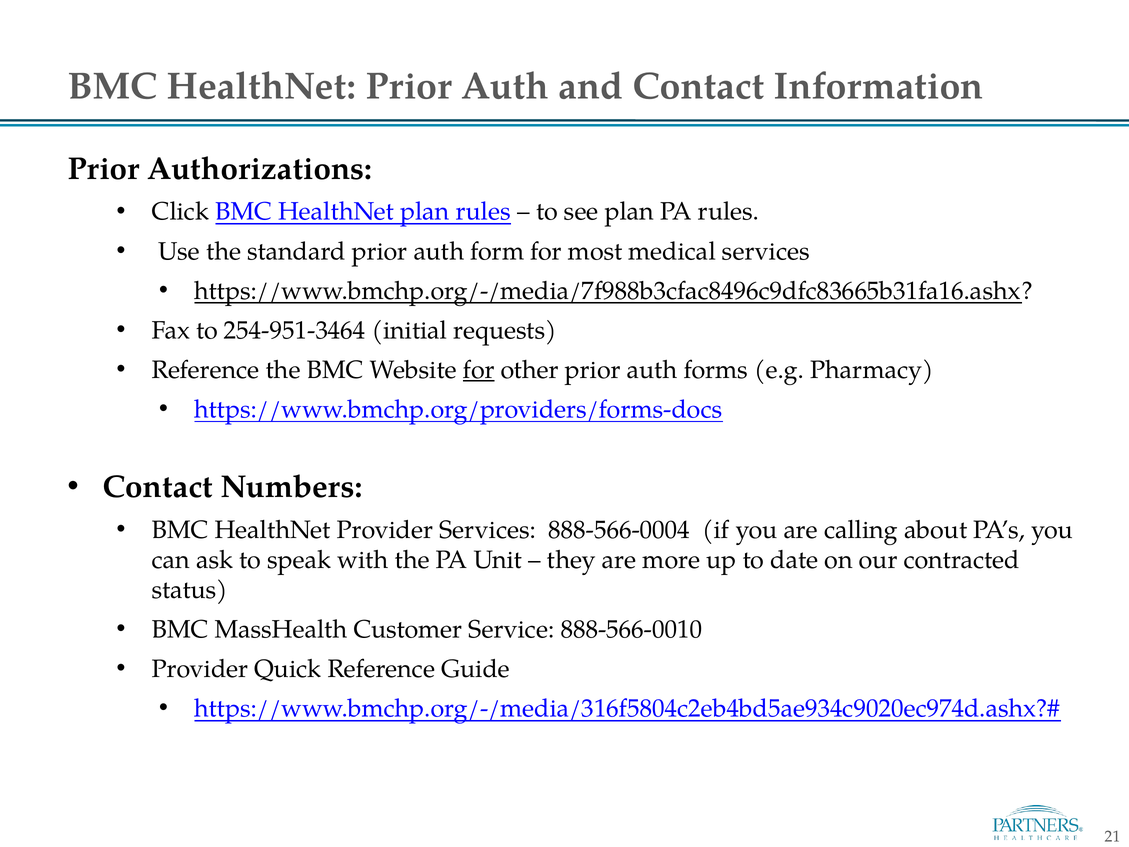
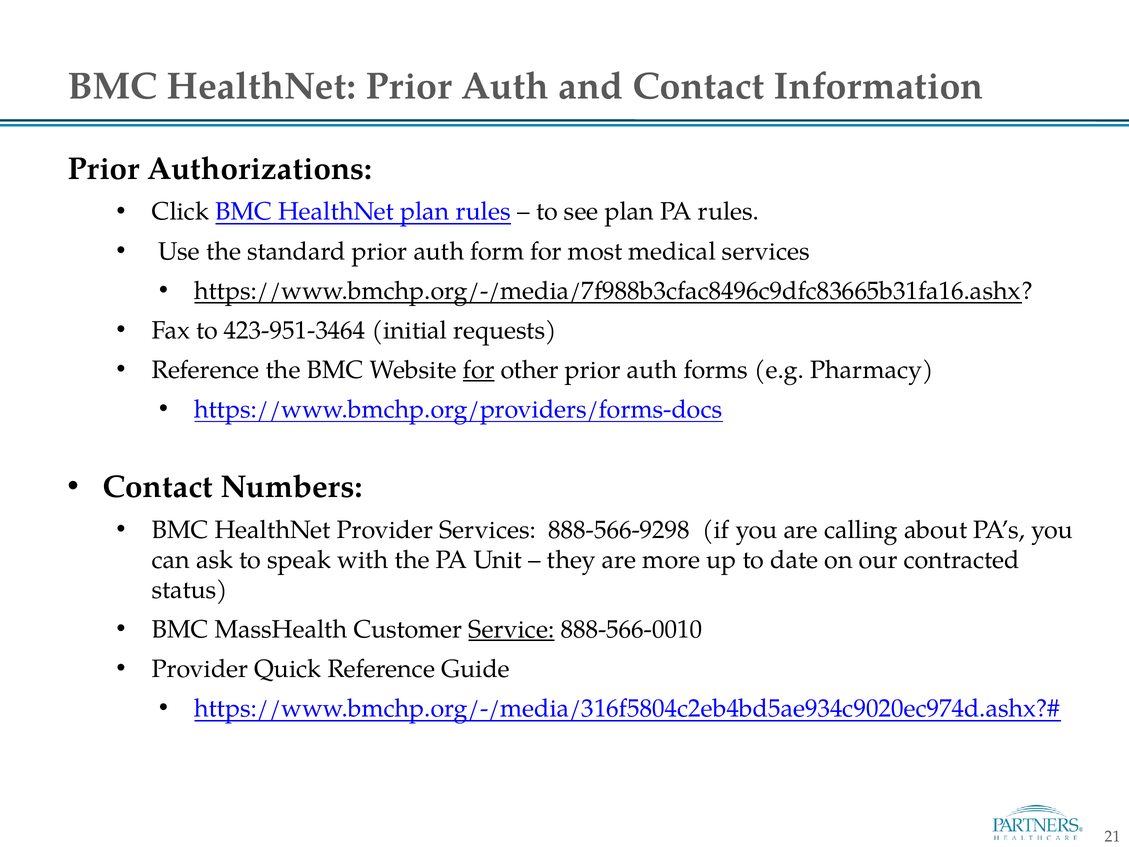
254-951-3464: 254-951-3464 -> 423-951-3464 (295, 330)
888-566-0004: 888-566-0004 -> 888-566-9298 (619, 530)
Service underline: none -> present (511, 629)
